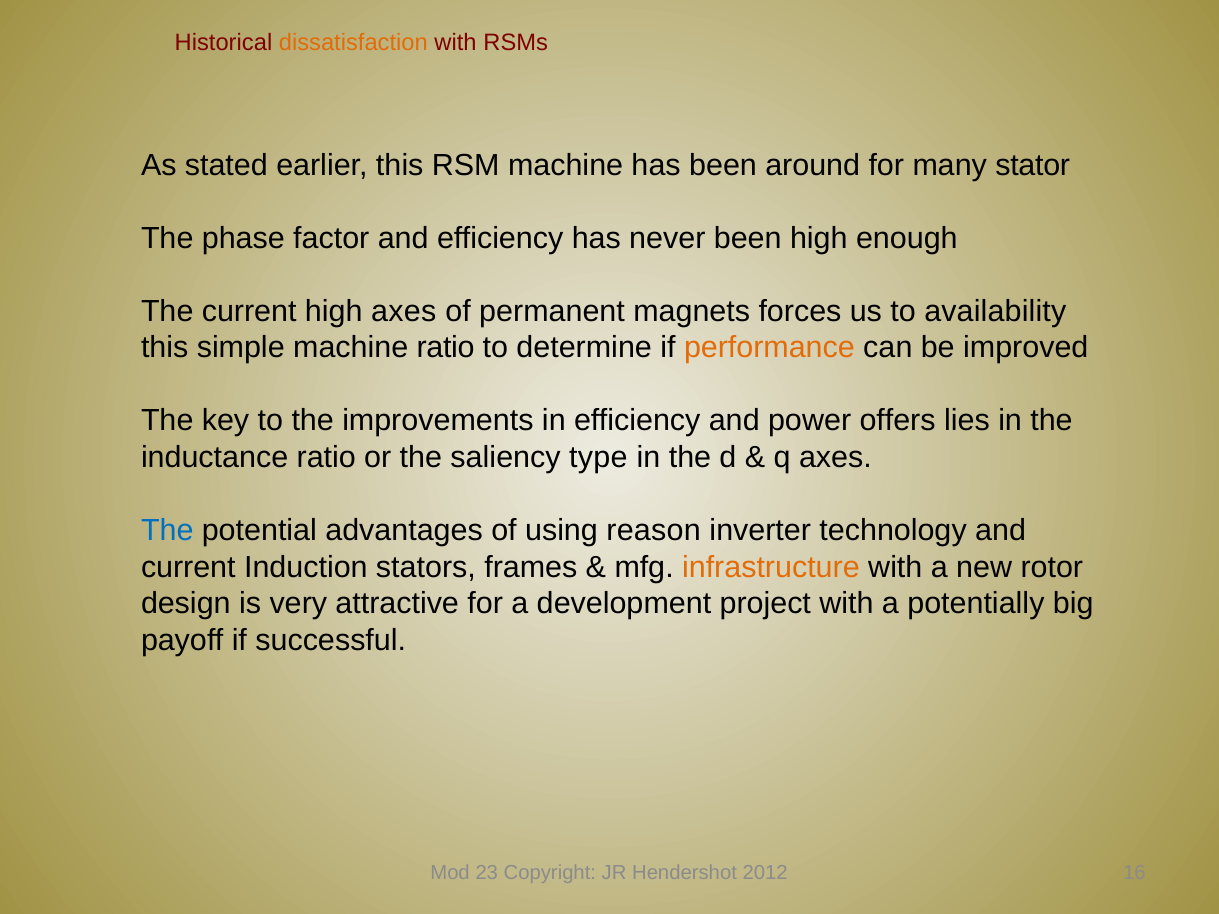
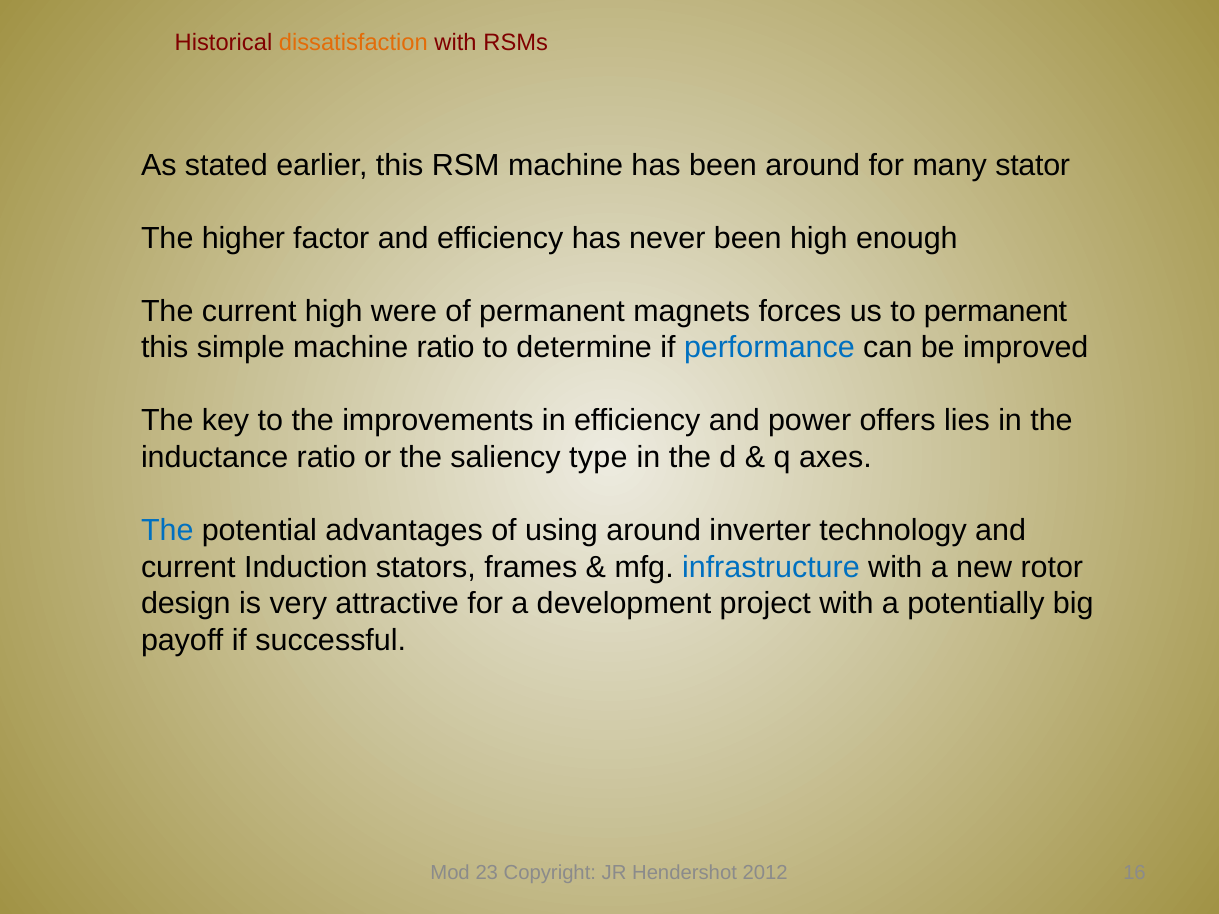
phase: phase -> higher (243, 238)
high axes: axes -> were (404, 311)
to availability: availability -> permanent (996, 311)
performance colour: orange -> blue (769, 348)
using reason: reason -> around (654, 531)
infrastructure colour: orange -> blue (771, 567)
